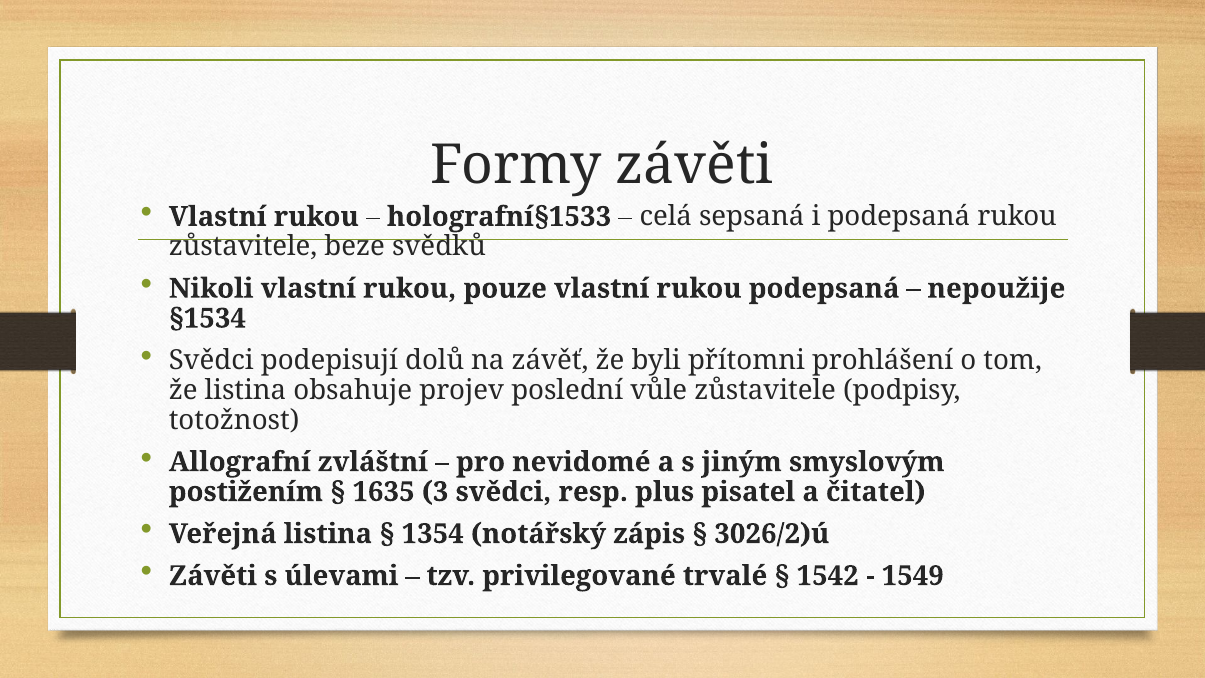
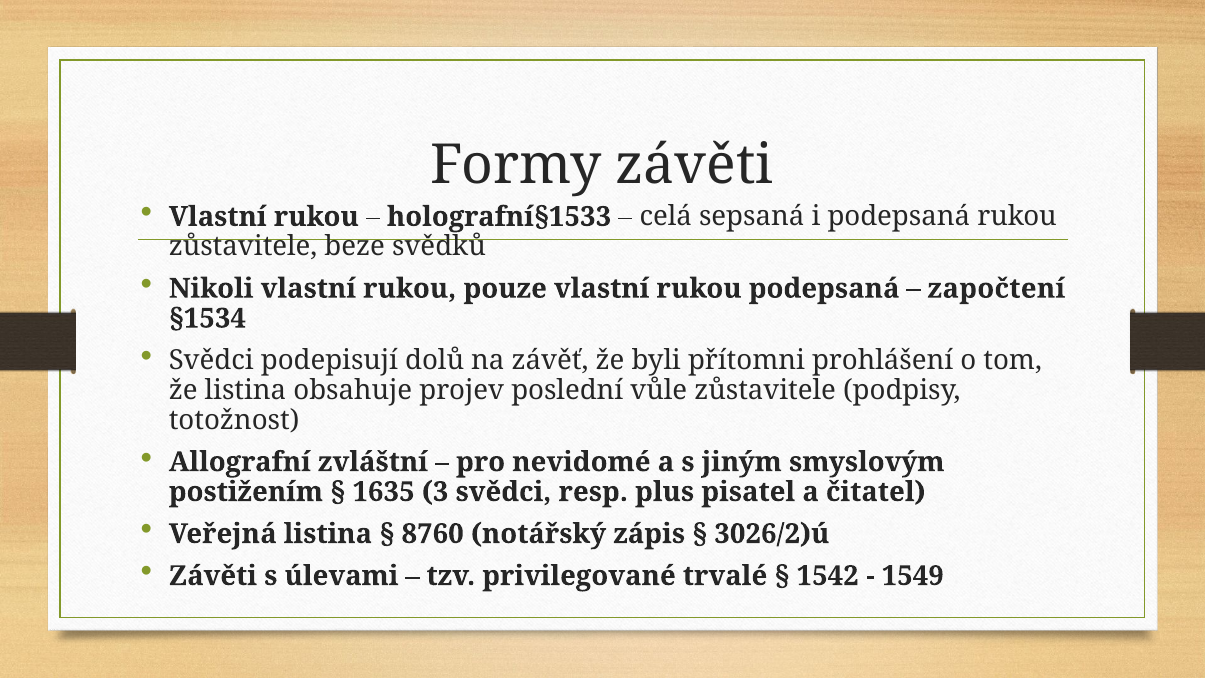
nepoužije: nepoužije -> započtení (996, 289)
1354: 1354 -> 8760 (433, 534)
